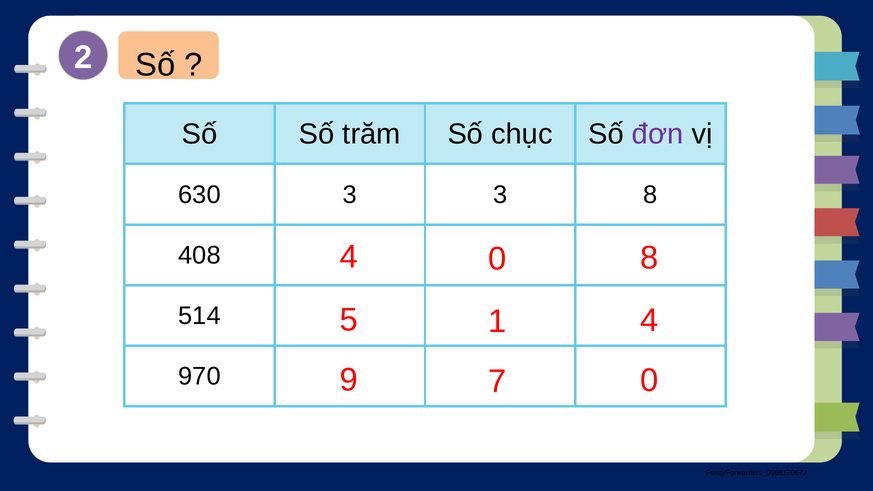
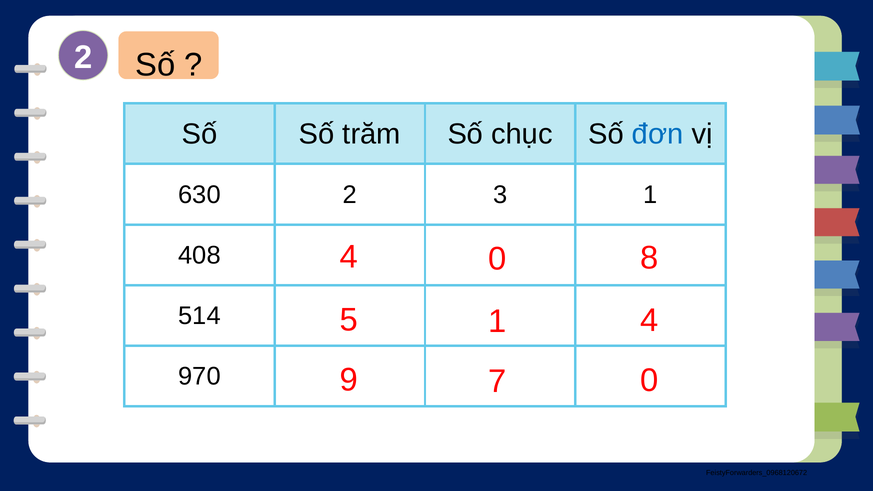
đơn colour: purple -> blue (658, 134)
630 3: 3 -> 2 (350, 195)
3 8: 8 -> 1 (651, 195)
